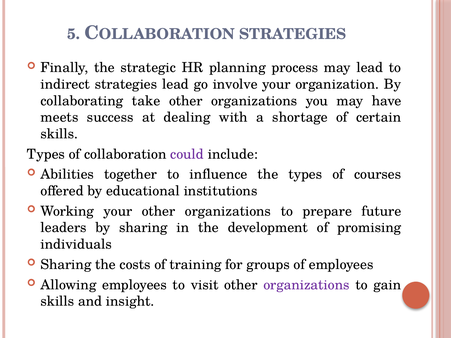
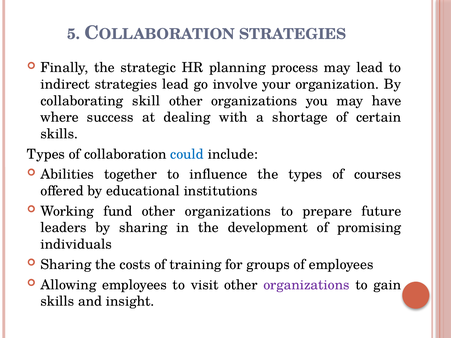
take: take -> skill (146, 101)
meets: meets -> where (60, 117)
could colour: purple -> blue (187, 154)
Working your: your -> fund (118, 211)
